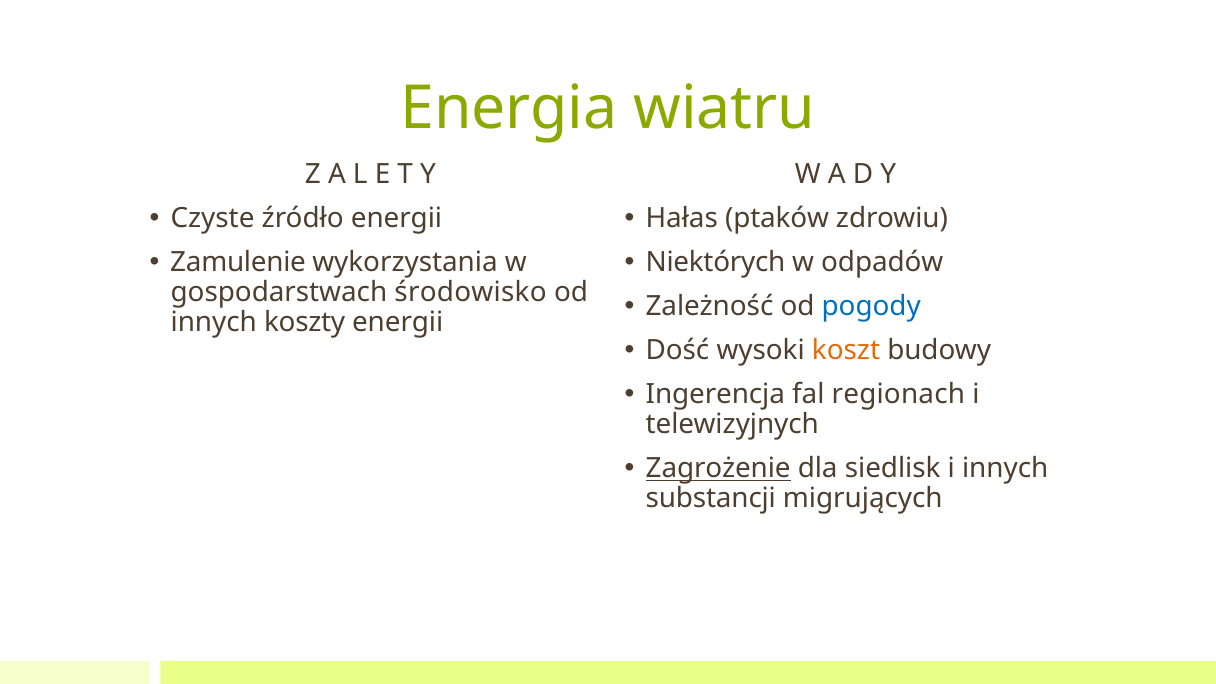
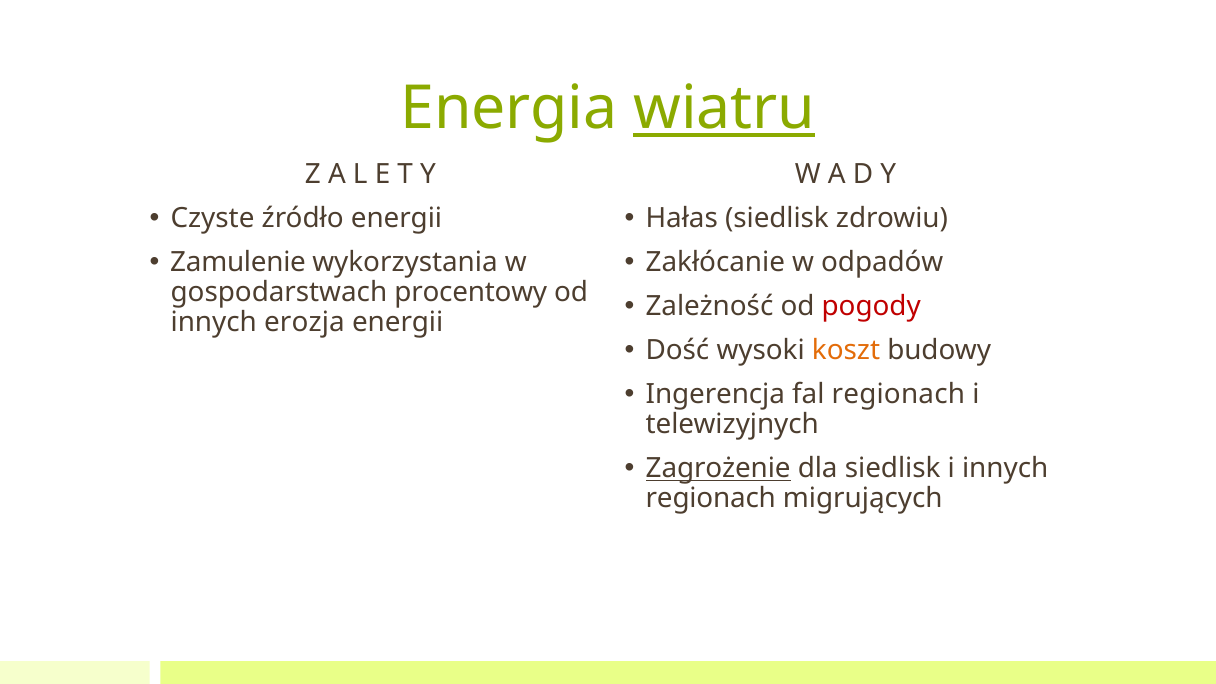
wiatru underline: none -> present (724, 109)
Hałas ptaków: ptaków -> siedlisk (777, 219)
Niektórych: Niektórych -> Zakłócanie (715, 263)
środowisko: środowisko -> procentowy (471, 293)
pogody colour: blue -> red (871, 307)
koszty: koszty -> erozja (304, 323)
substancji: substancji -> regionach (711, 499)
